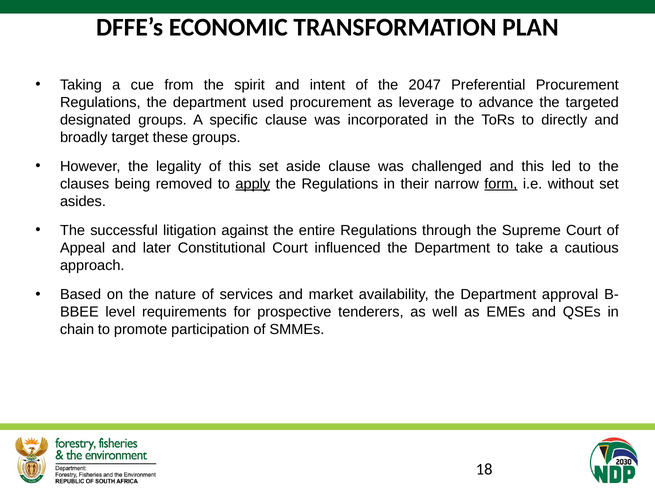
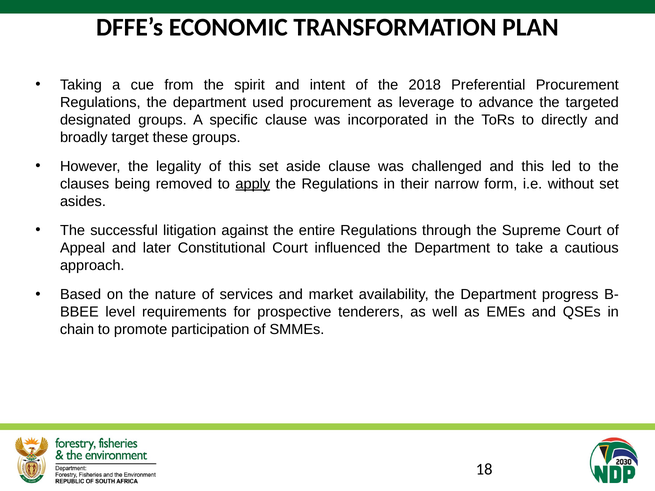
2047: 2047 -> 2018 (425, 85)
form underline: present -> none (501, 184)
approval: approval -> progress (570, 295)
